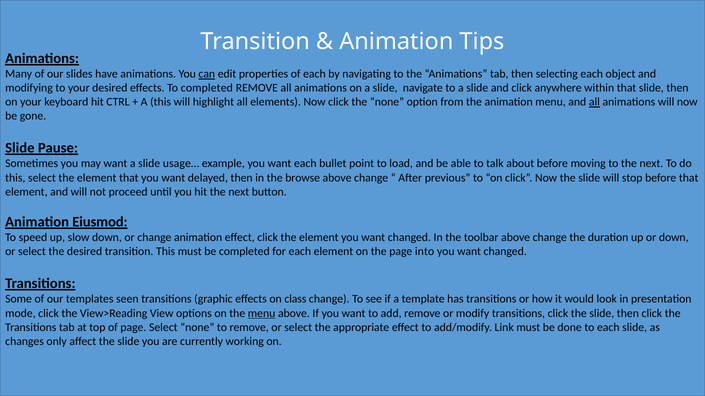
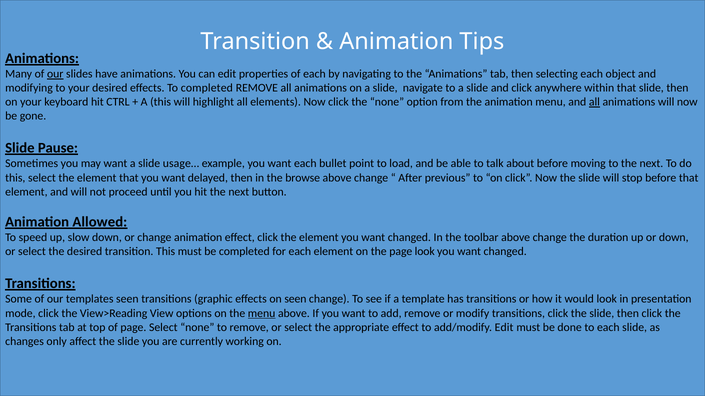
our underline: none -> present (55, 74)
can underline: present -> none (207, 74)
Eiusmod: Eiusmod -> Allowed (100, 222)
page into: into -> look (425, 252)
on class: class -> seen (295, 300)
add/modify Link: Link -> Edit (504, 328)
